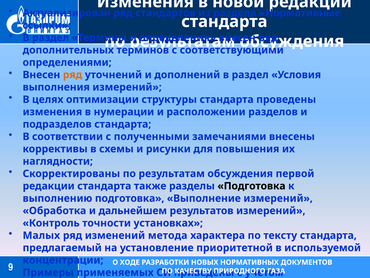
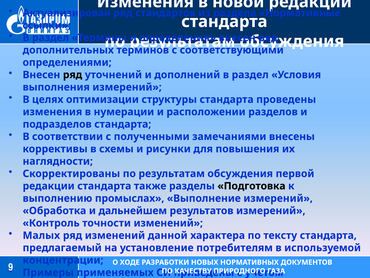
ряд colour: orange -> black (73, 75)
выполнению подготовка: подготовка -> промыслах (130, 198)
точности установках: установках -> изменений (168, 223)
метода: метода -> данной (168, 235)
приоритетной: приоритетной -> потребителям (235, 247)
